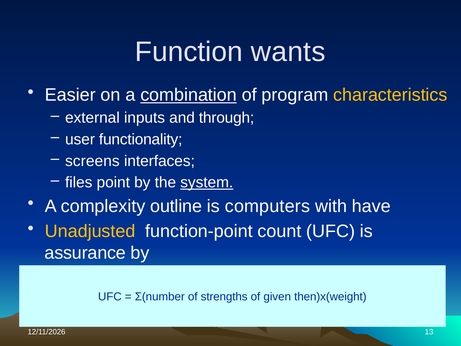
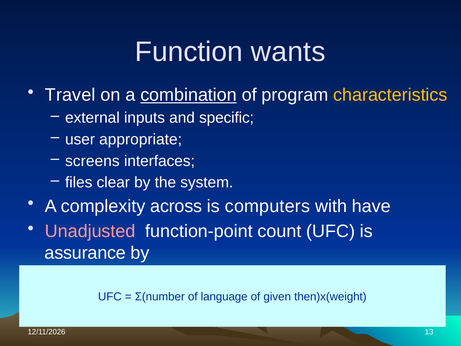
Easier: Easier -> Travel (70, 95)
through: through -> specific (227, 118)
functionality: functionality -> appropriate (141, 139)
point: point -> clear (113, 182)
system underline: present -> none (207, 182)
outline: outline -> across (176, 206)
Unadjusted colour: yellow -> pink (90, 231)
strengths: strengths -> language (224, 297)
